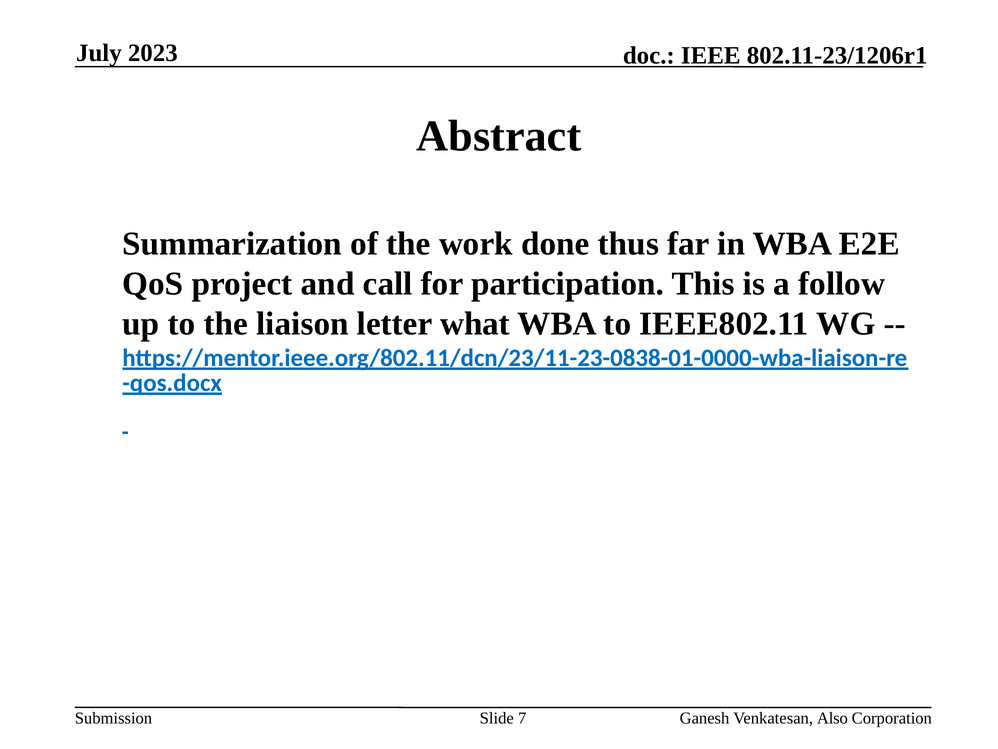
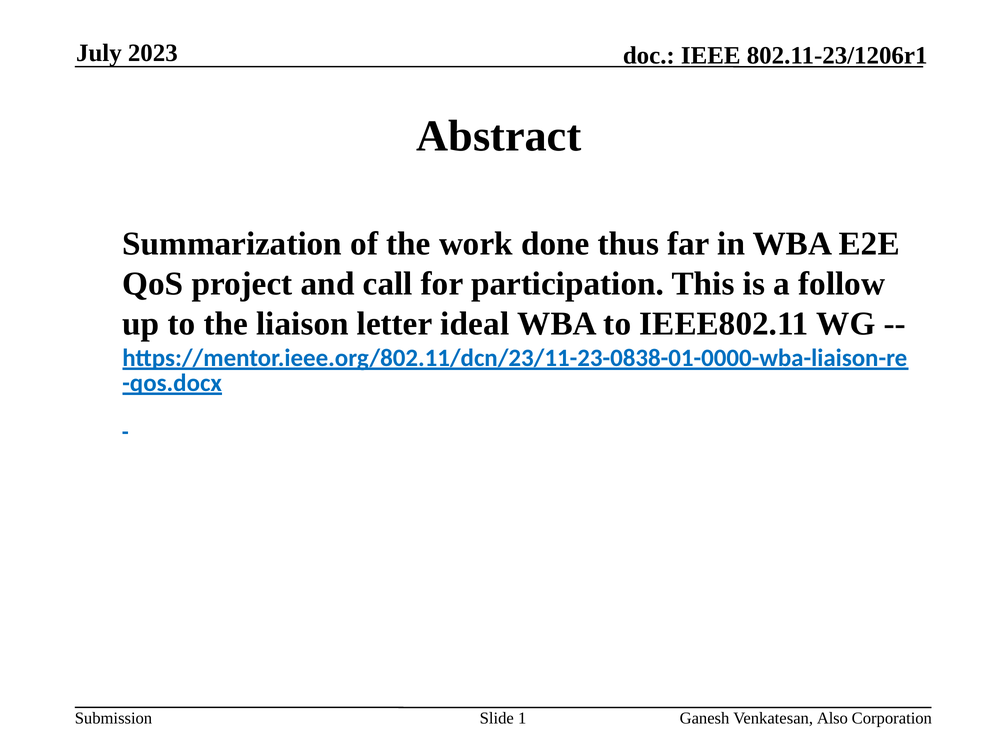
what: what -> ideal (475, 323)
7: 7 -> 1 (522, 718)
